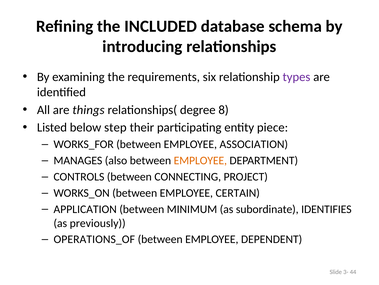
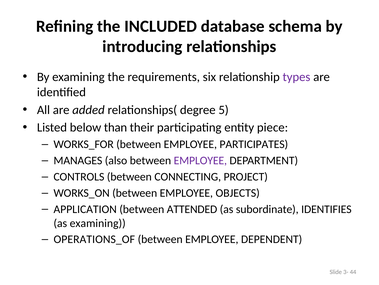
things: things -> added (88, 110)
8: 8 -> 5 (224, 110)
step: step -> than (116, 127)
ASSOCIATION: ASSOCIATION -> PARTICIPATES (254, 144)
EMPLOYEE colour: orange -> purple (200, 160)
CERTAIN: CERTAIN -> OBJECTS (238, 193)
MINIMUM: MINIMUM -> ATTENDED (192, 209)
as previously: previously -> examining (98, 223)
